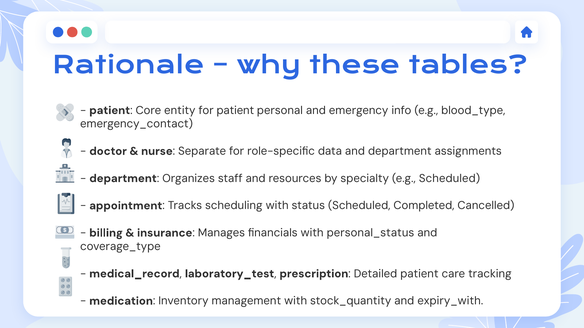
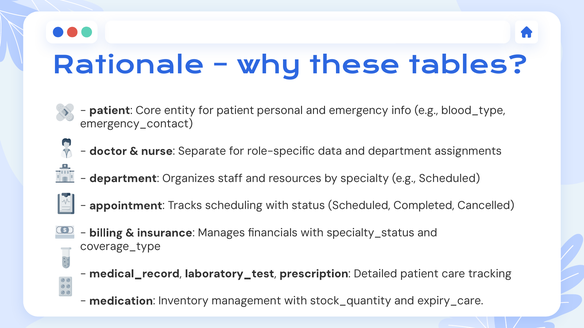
personal_status: personal_status -> specialty_status (371, 233)
expiry_with: expiry_with -> expiry_care (450, 301)
